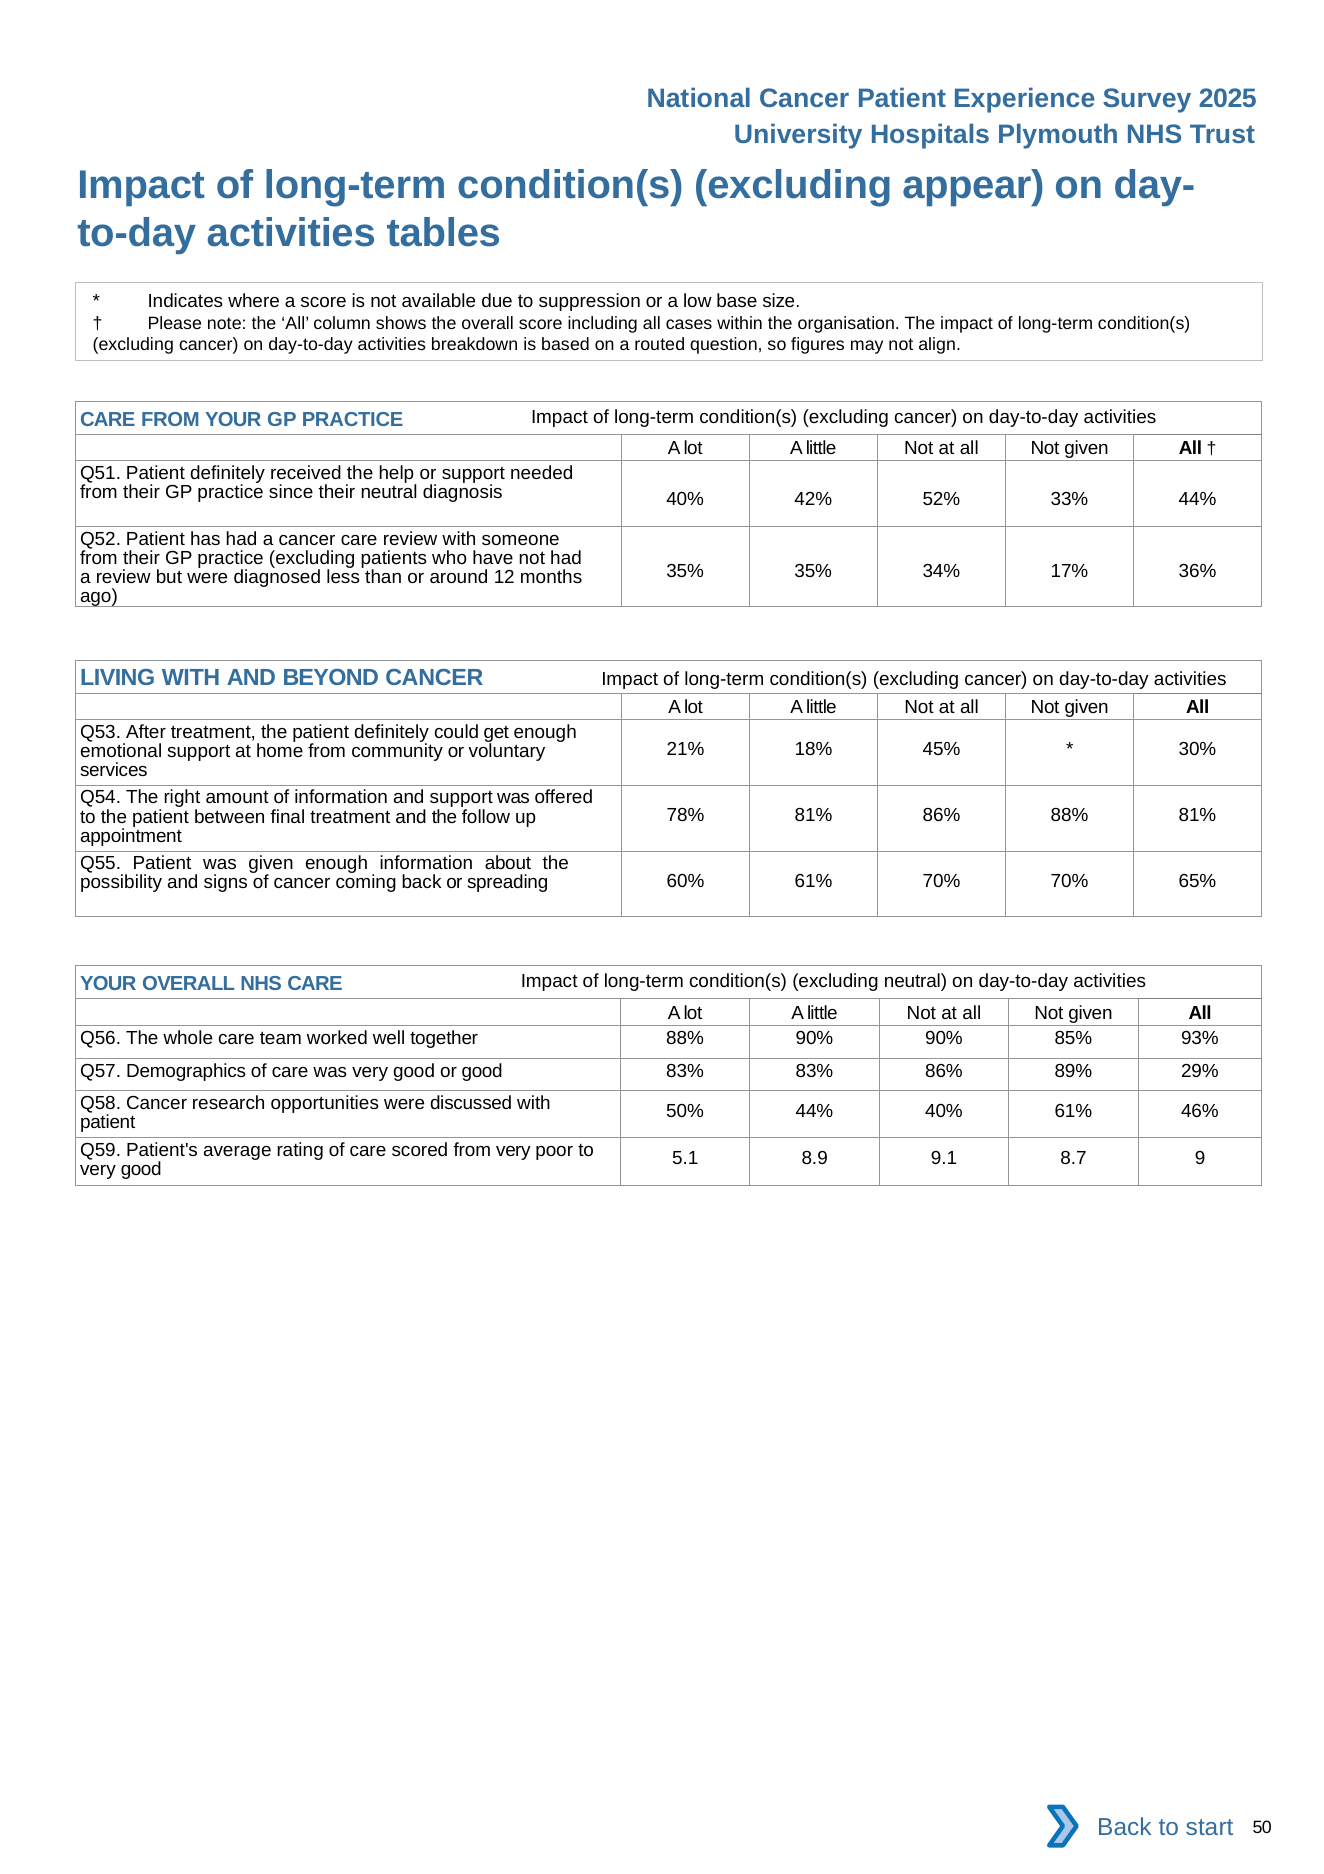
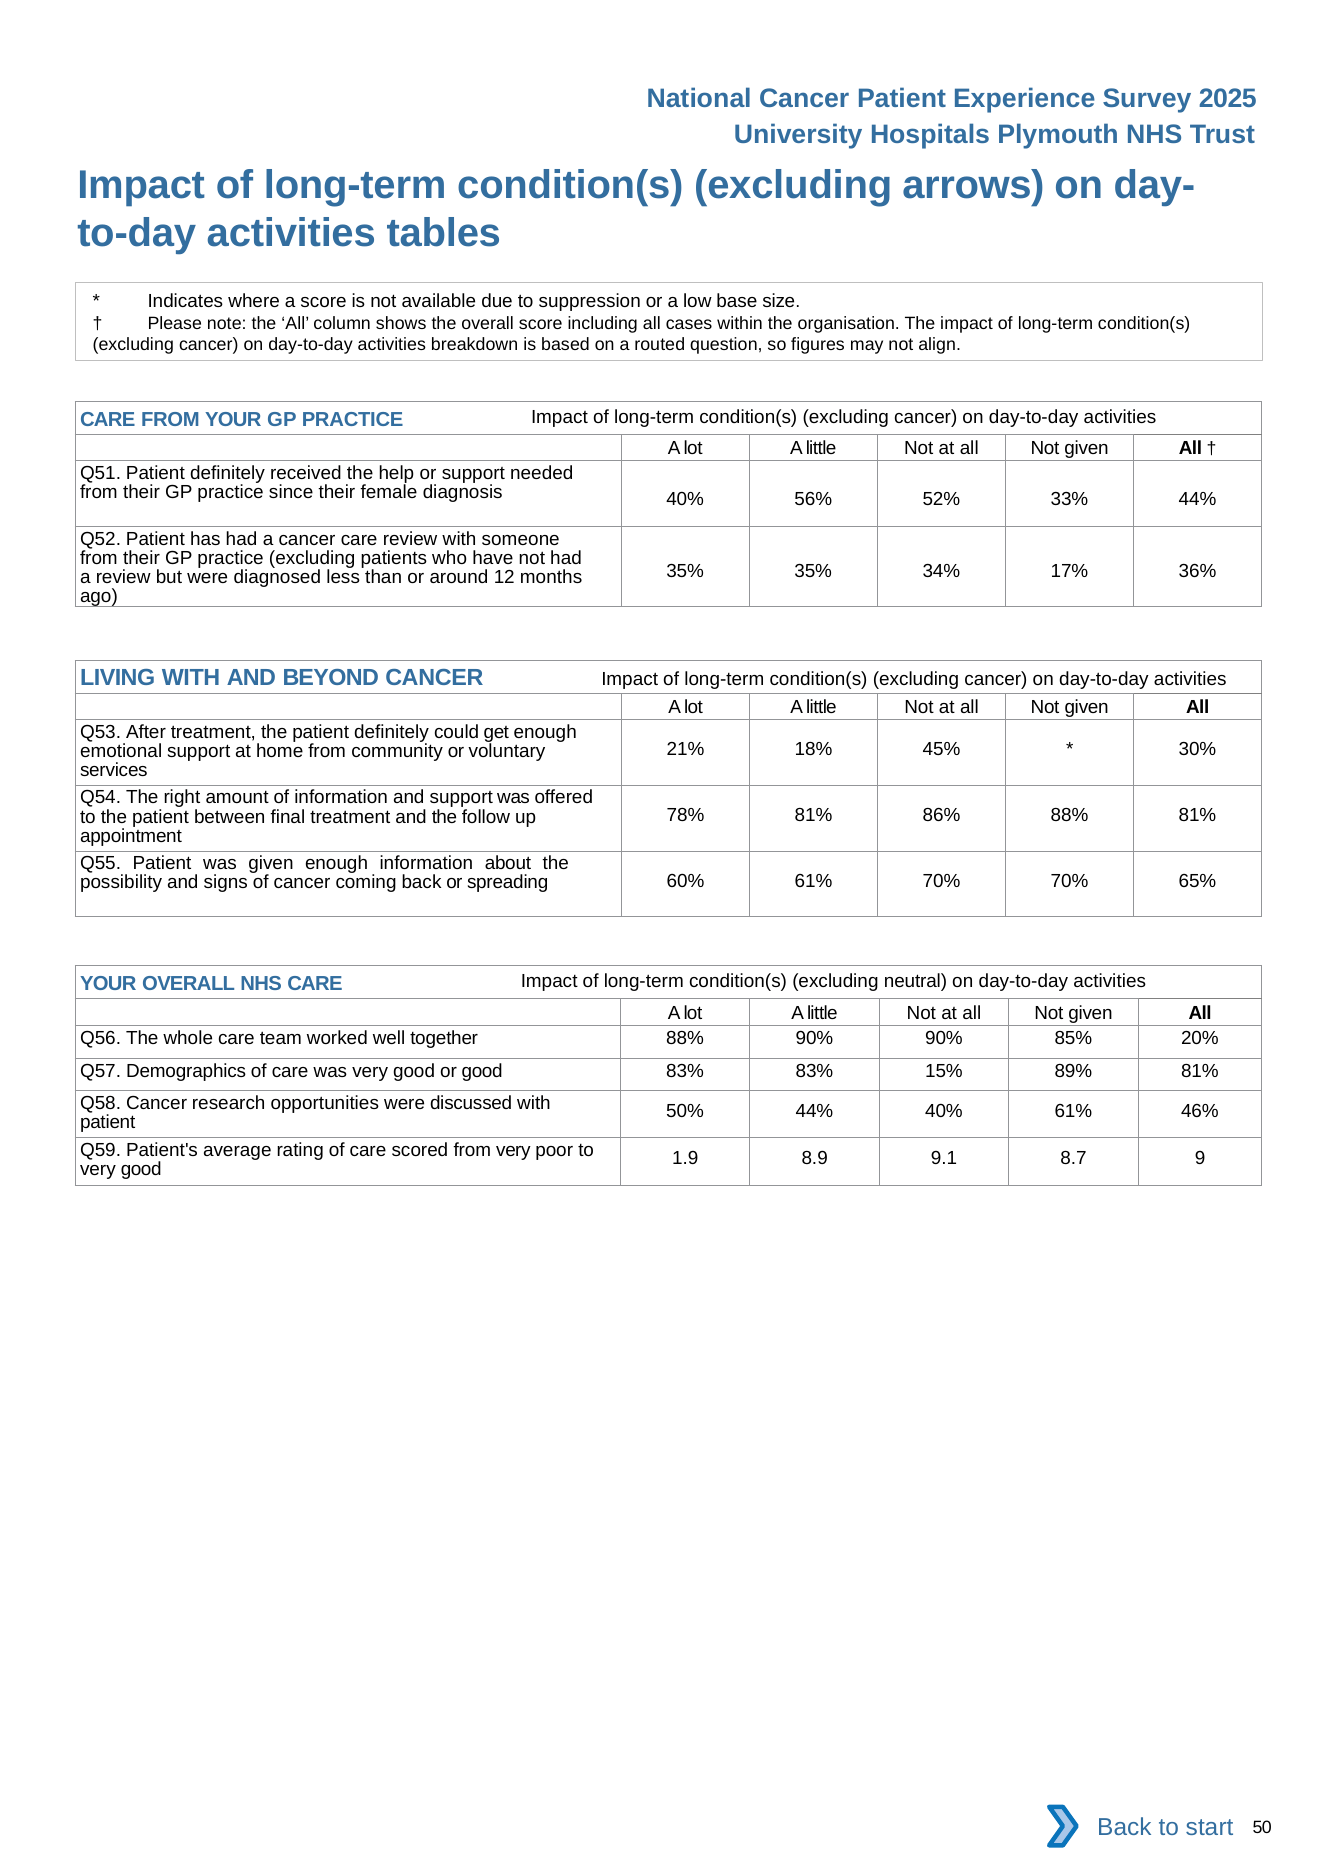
appear: appear -> arrows (973, 186)
their neutral: neutral -> female (389, 492)
42%: 42% -> 56% (813, 499)
93%: 93% -> 20% (1200, 1038)
83% 86%: 86% -> 15% (944, 1071)
89% 29%: 29% -> 81% (1200, 1071)
5.1: 5.1 -> 1.9 (685, 1158)
